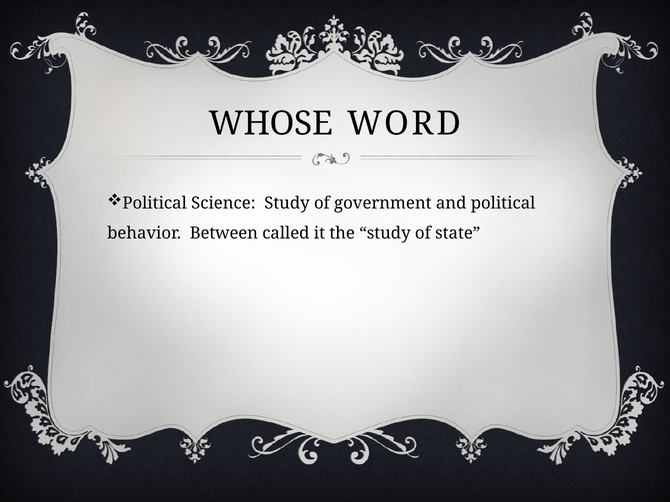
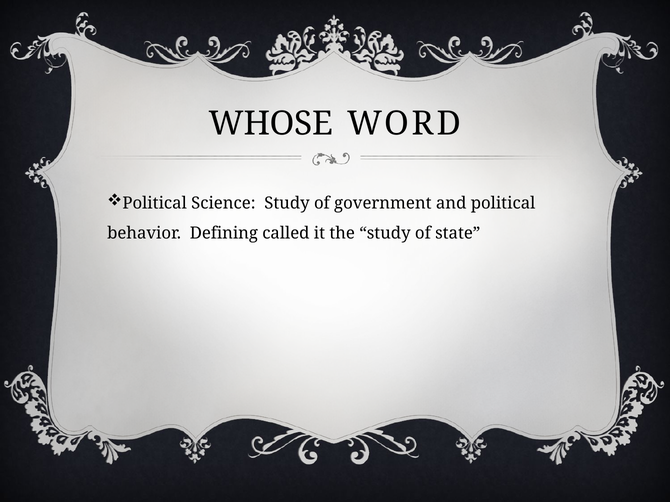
Between: Between -> Defining (224, 233)
